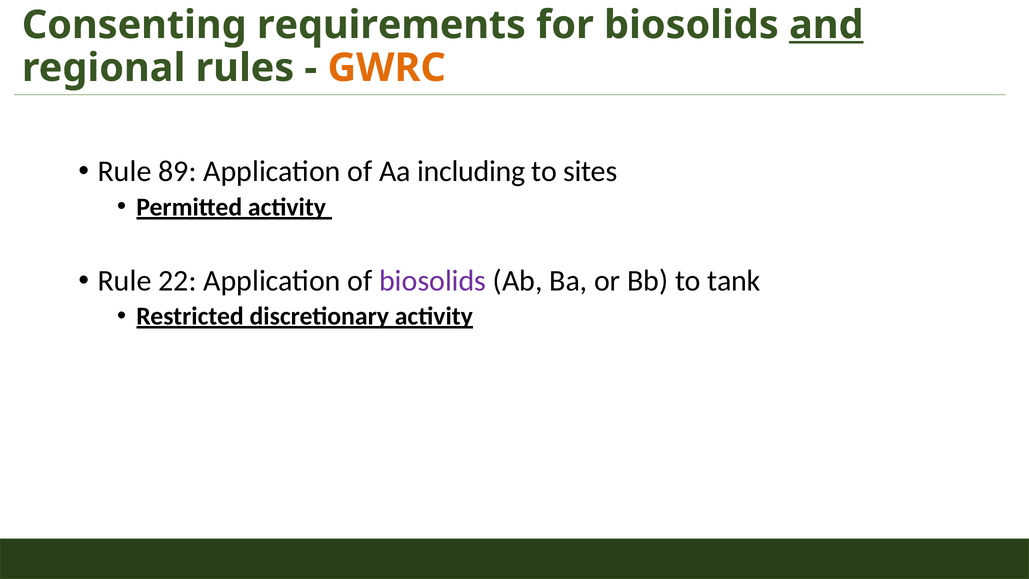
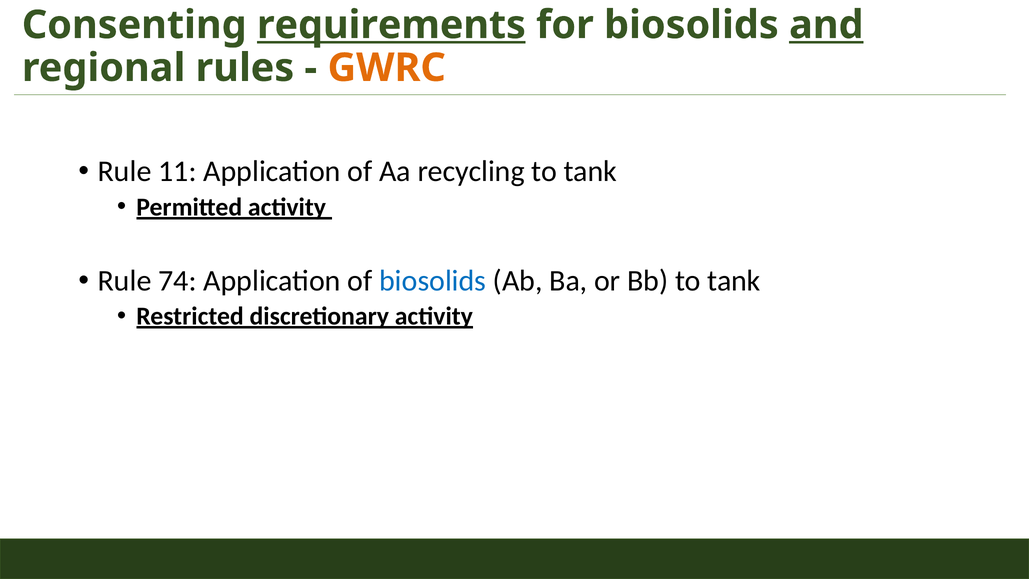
requirements underline: none -> present (391, 25)
89: 89 -> 11 (177, 171)
including: including -> recycling (471, 171)
sites: sites -> tank (590, 171)
22: 22 -> 74 (177, 281)
biosolids colour: purple -> blue (433, 281)
